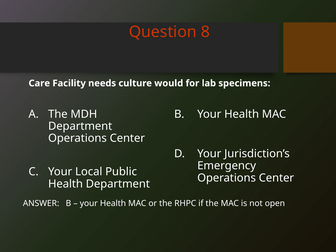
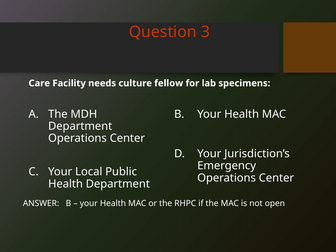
8: 8 -> 3 (205, 32)
would: would -> fellow (169, 83)
